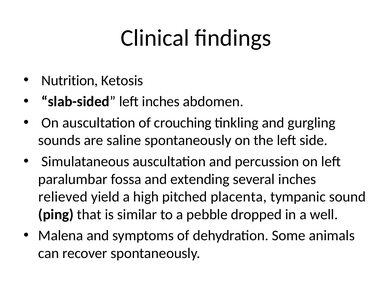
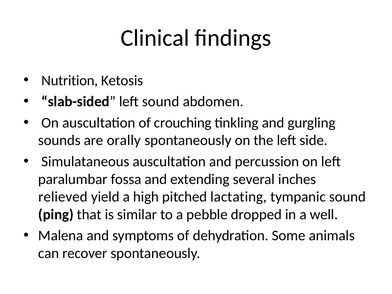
left inches: inches -> sound (161, 102)
saline: saline -> orally (124, 140)
placenta: placenta -> lactating (239, 197)
